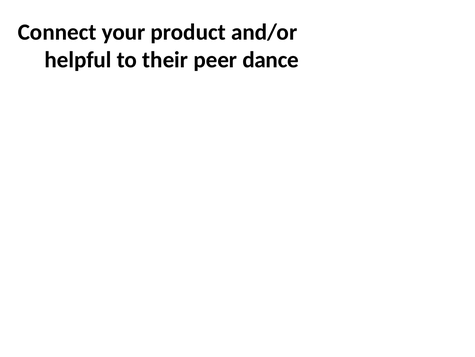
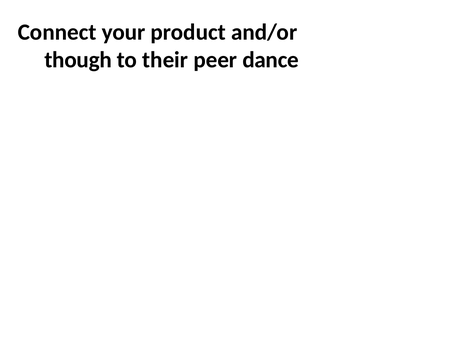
helpful: helpful -> though (78, 60)
